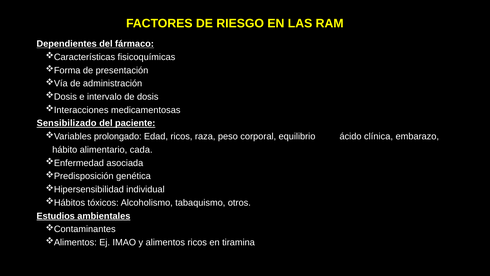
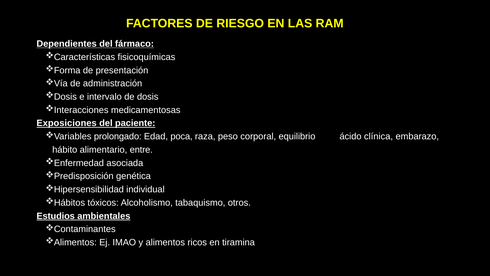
Sensibilizado: Sensibilizado -> Exposiciones (67, 123)
Edad ricos: ricos -> poca (182, 136)
cada: cada -> entre (141, 150)
